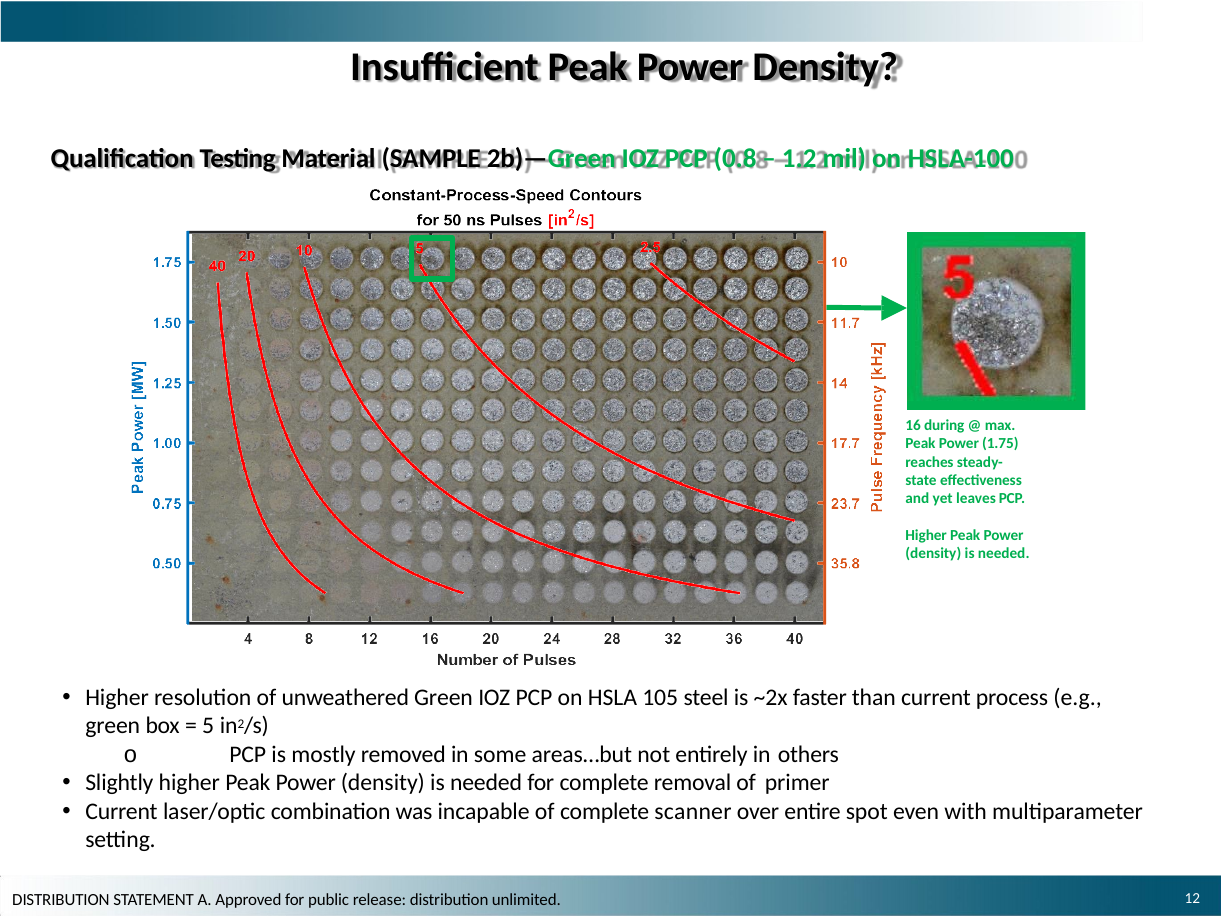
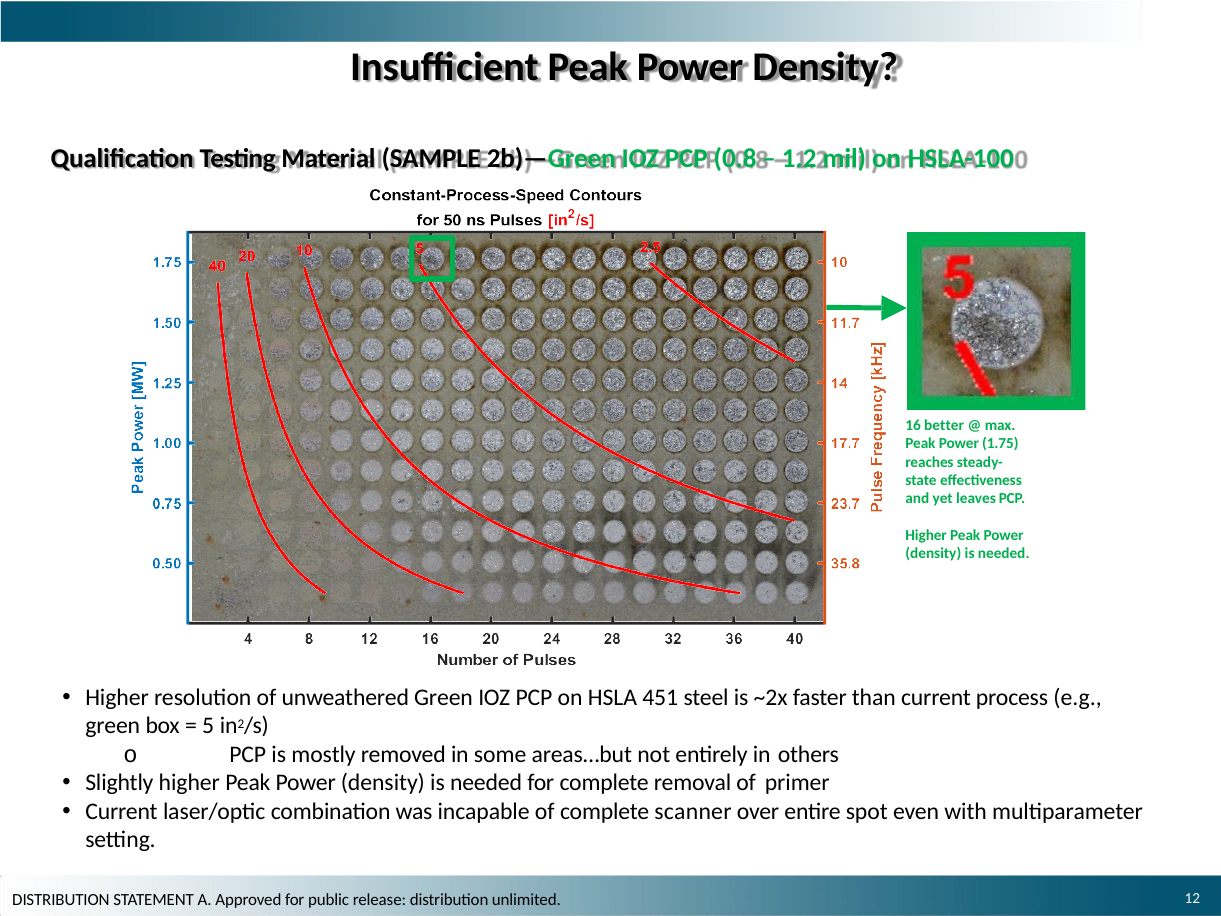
during: during -> better (944, 425)
105: 105 -> 451 (660, 697)
